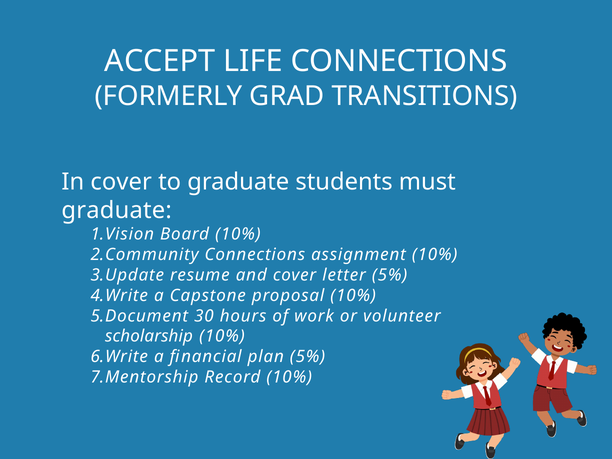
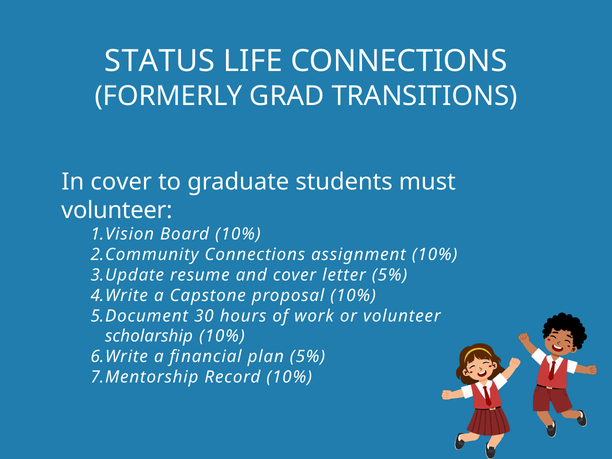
ACCEPT: ACCEPT -> STATUS (160, 61)
graduate: graduate -> volunteer (117, 210)
